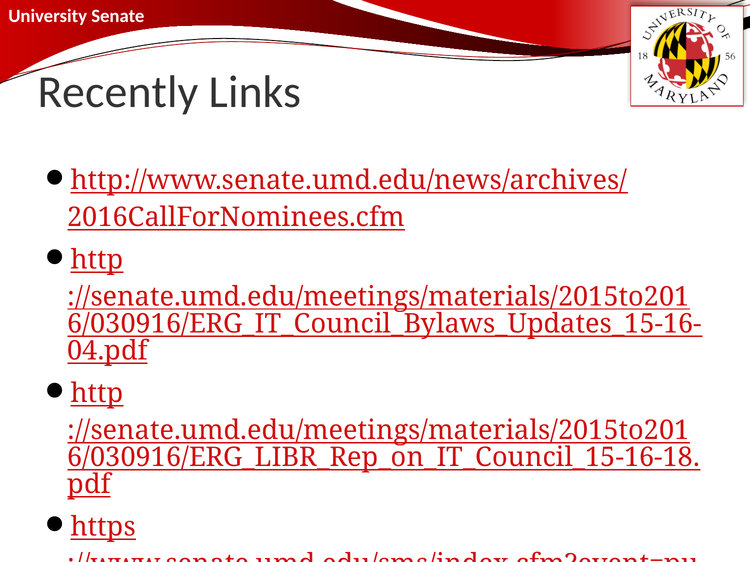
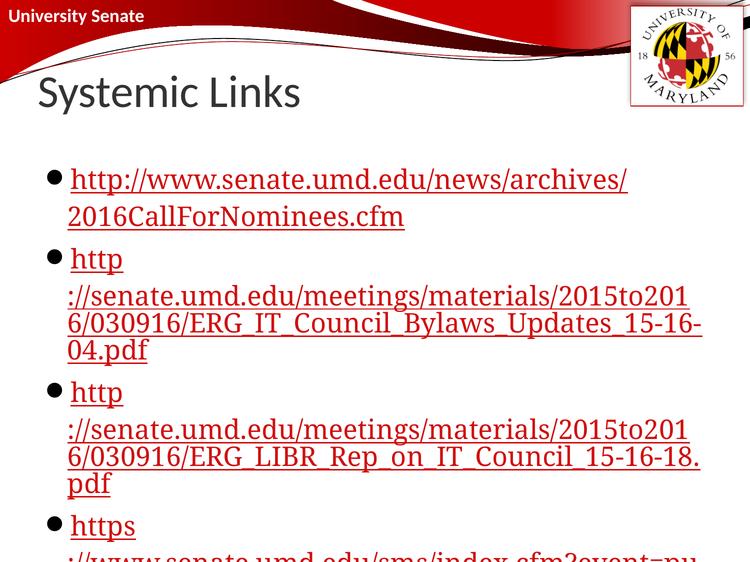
Recently: Recently -> Systemic (118, 92)
